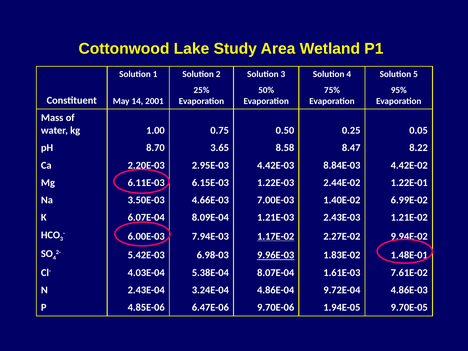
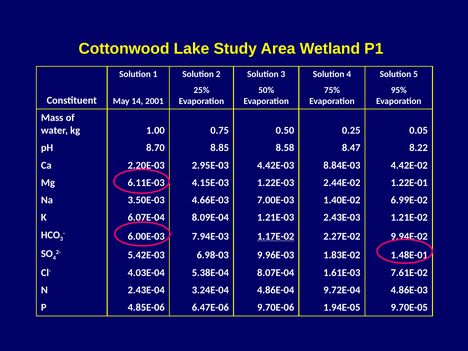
3.65: 3.65 -> 8.85 (220, 148)
6.15E-03: 6.15E-03 -> 4.15E-03 (210, 183)
9.96E-03 underline: present -> none (276, 255)
